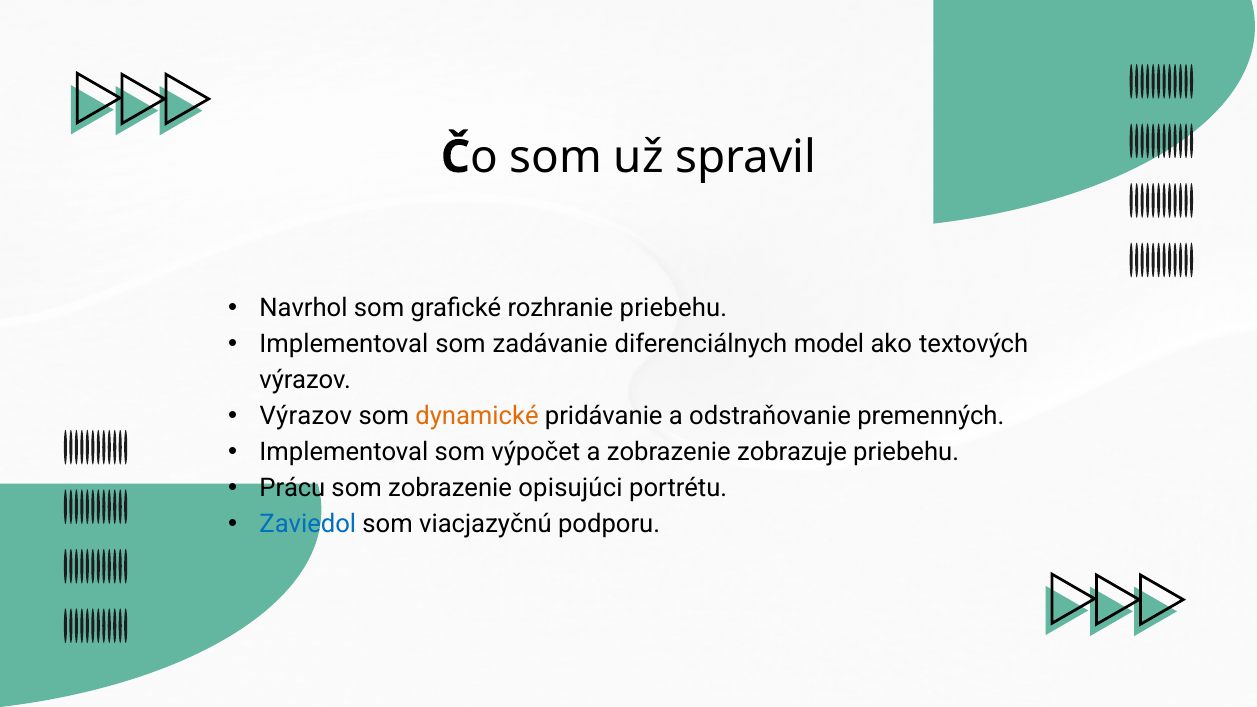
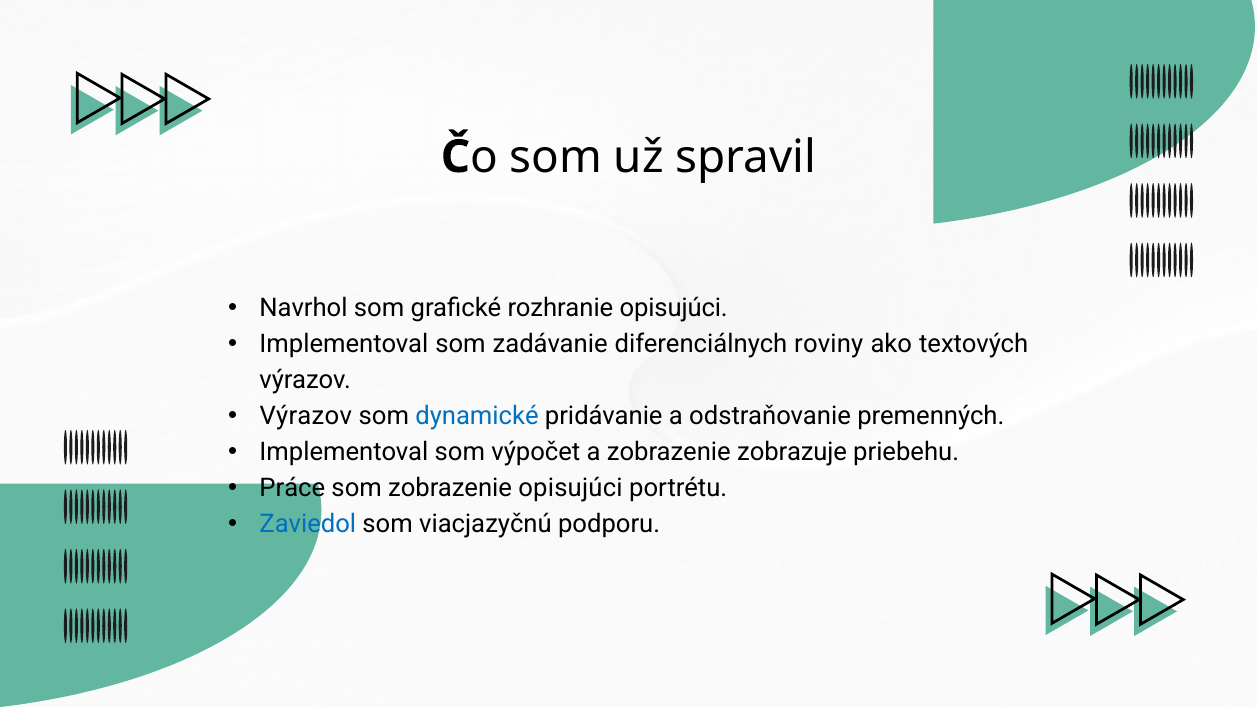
rozhranie priebehu: priebehu -> opisujúci (674, 308)
model: model -> roviny (829, 344)
dynamické colour: orange -> blue (477, 416)
Prácu: Prácu -> Práce (292, 488)
